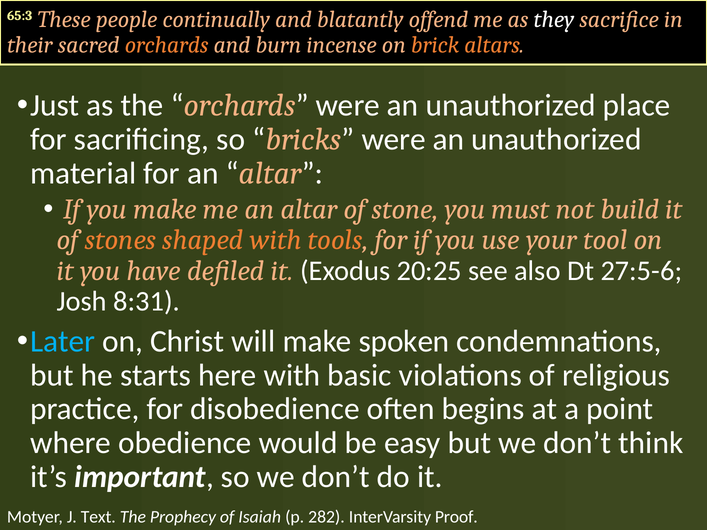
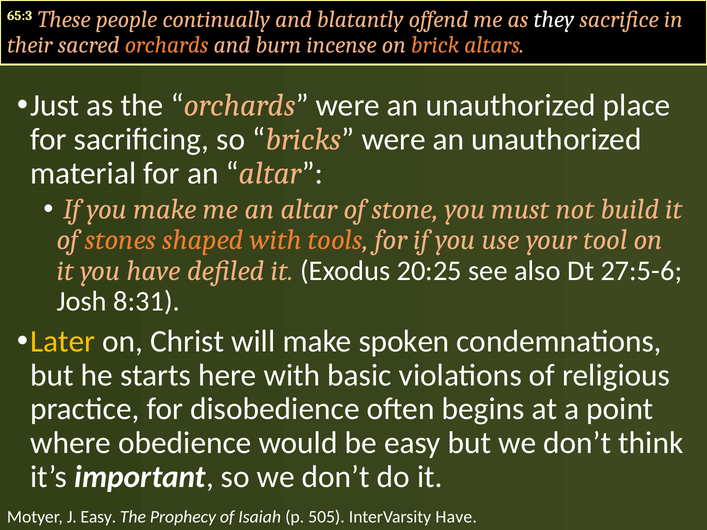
Later colour: light blue -> yellow (63, 341)
J Text: Text -> Easy (98, 517)
282: 282 -> 505 (326, 517)
InterVarsity Proof: Proof -> Have (456, 517)
